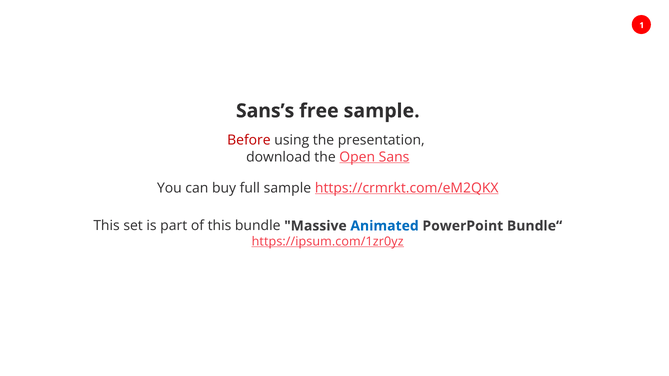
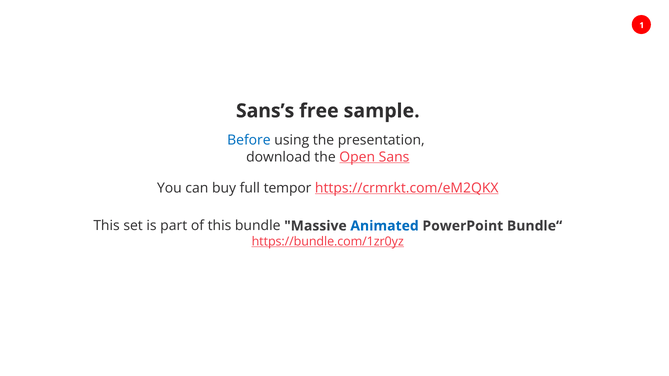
Before colour: red -> blue (249, 140)
full sample: sample -> tempor (288, 188)
https://ipsum.com/1zr0yz: https://ipsum.com/1zr0yz -> https://bundle.com/1zr0yz (328, 242)
